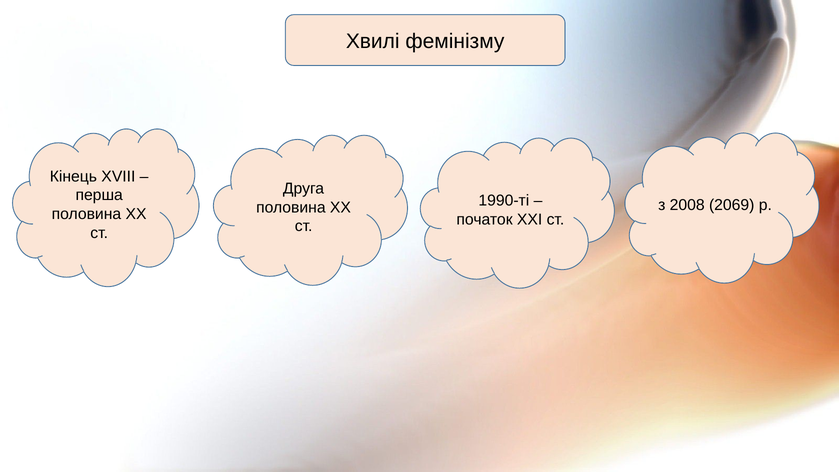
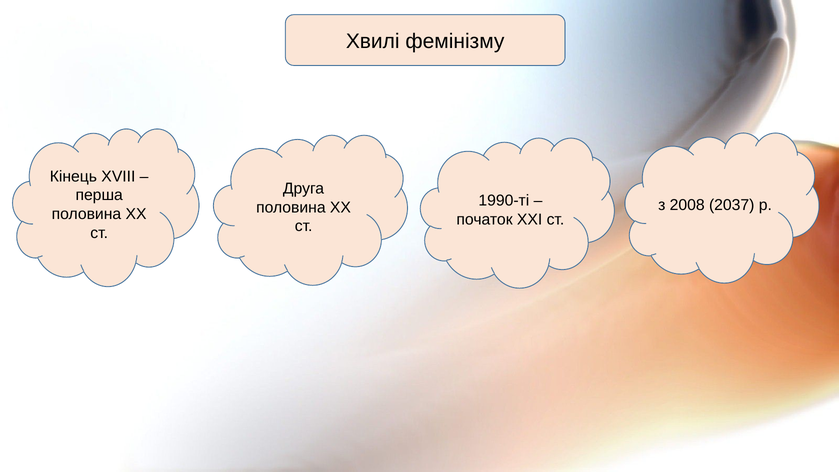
2069: 2069 -> 2037 (732, 205)
